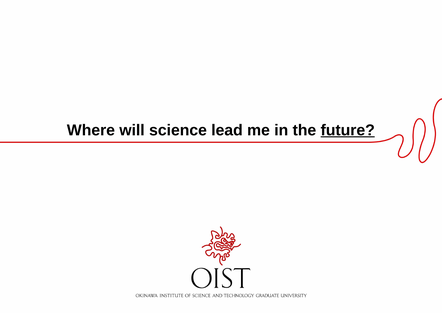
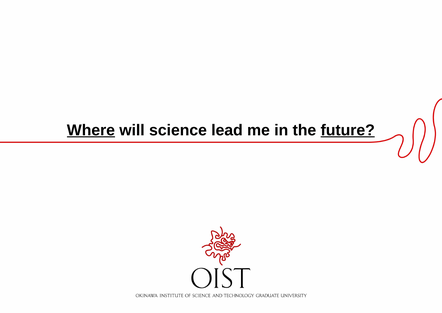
Where underline: none -> present (91, 130)
